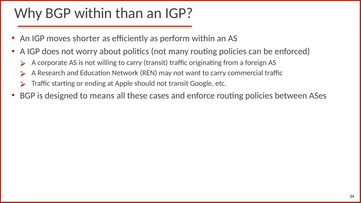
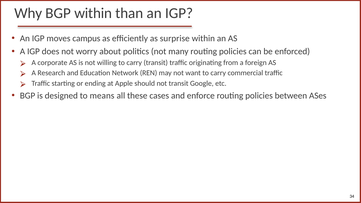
shorter: shorter -> campus (86, 38)
perform: perform -> surprise (175, 38)
